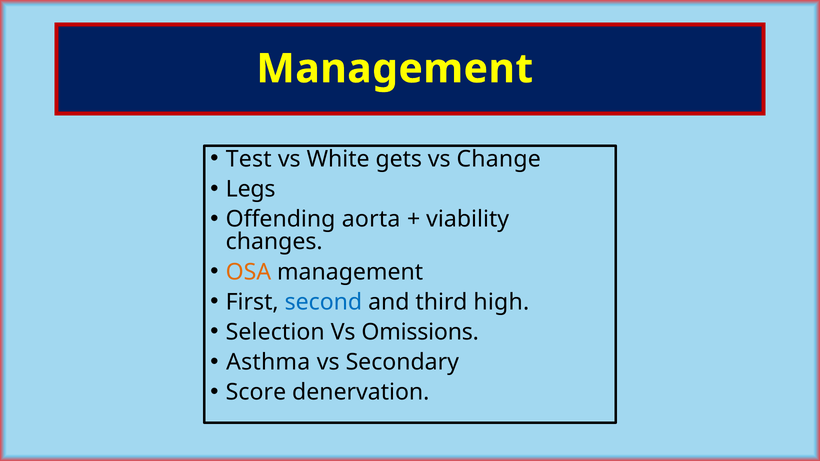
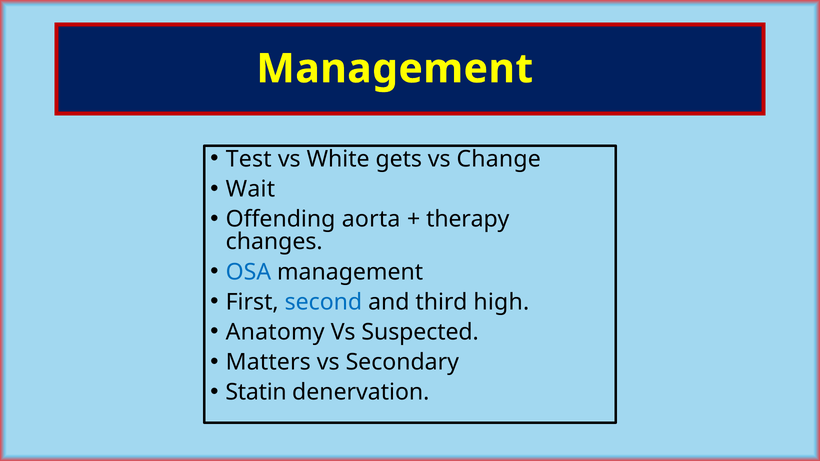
Legs: Legs -> Wait (250, 189)
viability: viability -> therapy (468, 219)
OSA colour: orange -> blue (248, 272)
Selection: Selection -> Anatomy (275, 332)
Omissions: Omissions -> Suspected (420, 332)
Asthma: Asthma -> Matters (268, 362)
Score: Score -> Statin (256, 393)
